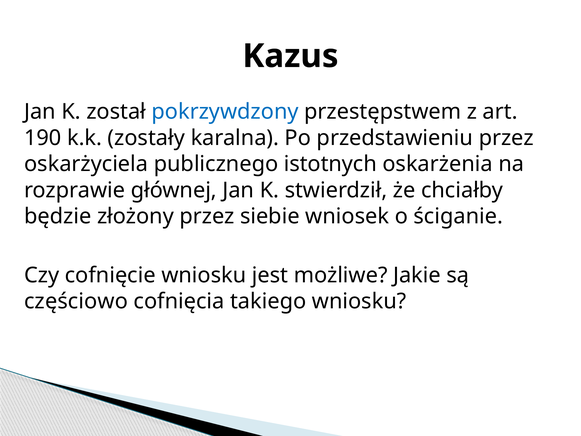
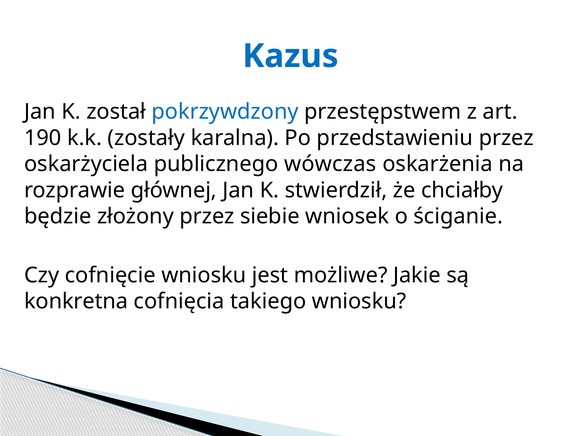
Kazus colour: black -> blue (290, 56)
istotnych: istotnych -> wówczas (330, 164)
częściowo: częściowo -> konkretna (76, 301)
